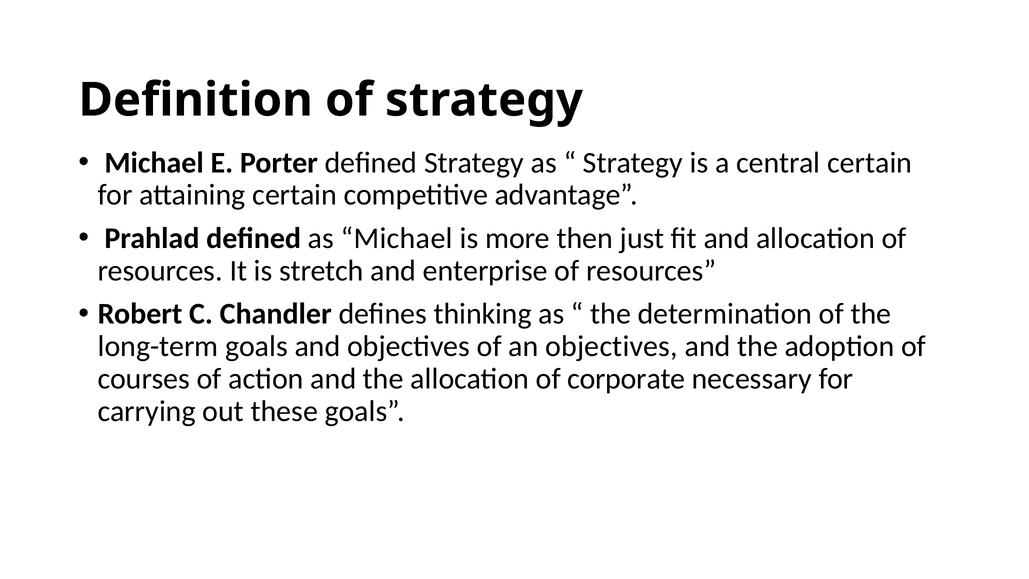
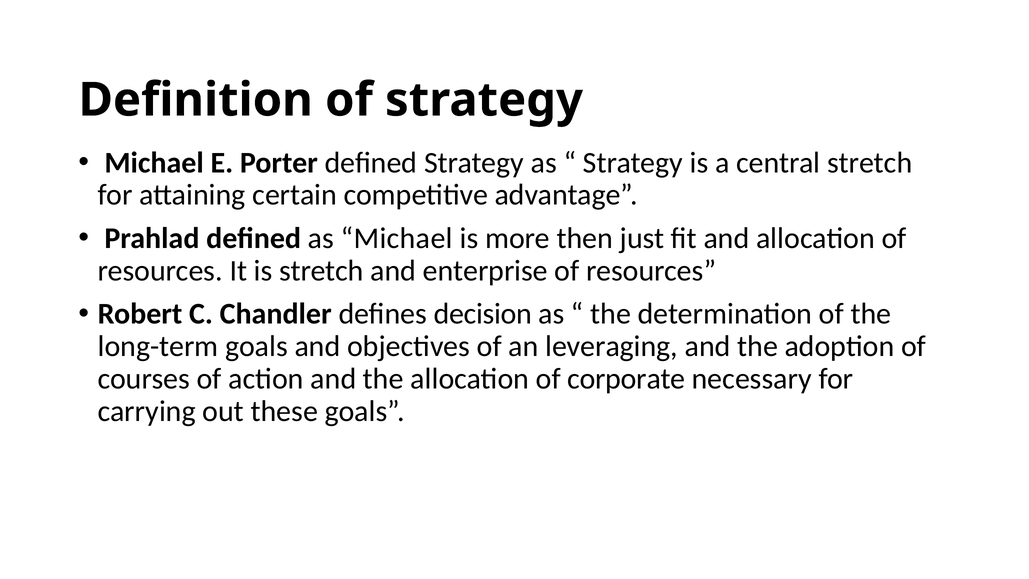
central certain: certain -> stretch (870, 163)
thinking: thinking -> decision (483, 314)
an objectives: objectives -> leveraging (612, 346)
